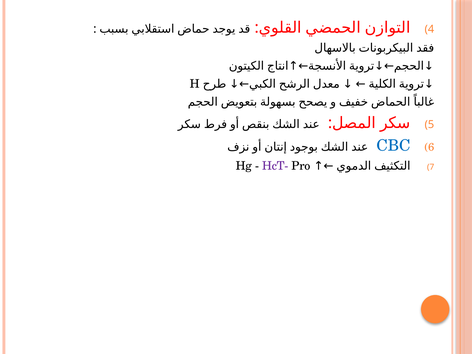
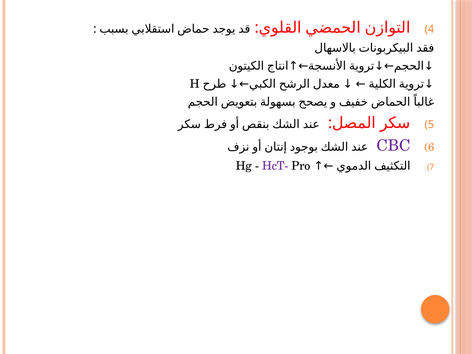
CBC colour: blue -> purple (394, 146)
